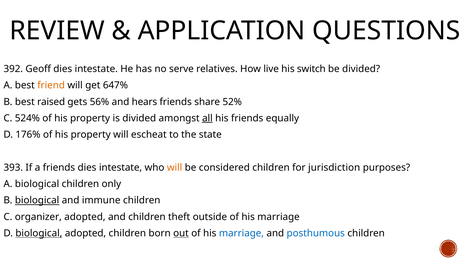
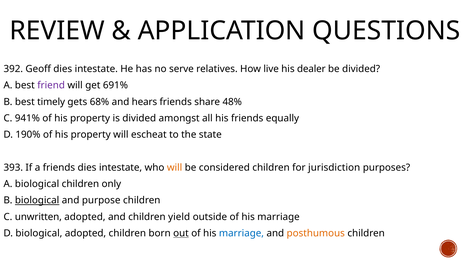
switch: switch -> dealer (311, 69)
friend colour: orange -> purple (51, 86)
647%: 647% -> 691% (115, 86)
raised: raised -> timely (51, 102)
56%: 56% -> 68% (99, 102)
52%: 52% -> 48% (232, 102)
524%: 524% -> 941% (27, 118)
all underline: present -> none (207, 118)
176%: 176% -> 190% (28, 135)
immune: immune -> purpose (101, 201)
organizer: organizer -> unwritten (38, 217)
theft: theft -> yield (179, 217)
biological underline: present -> none (39, 234)
posthumous colour: blue -> orange (316, 234)
